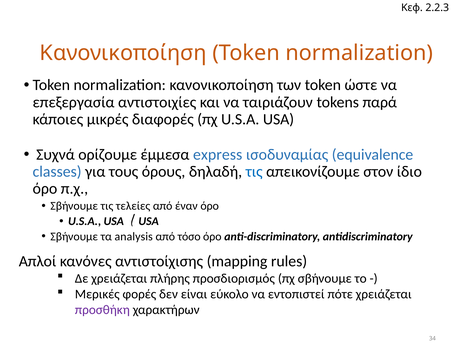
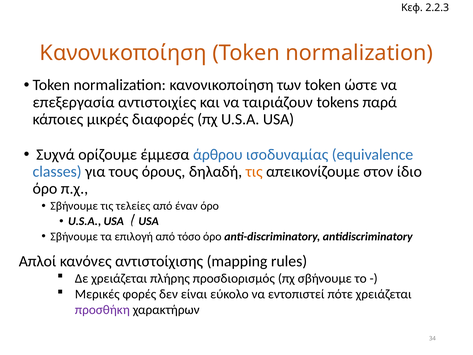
express: express -> άρθρου (218, 154)
τις colour: blue -> orange (254, 171)
analysis: analysis -> επιλογή (134, 236)
